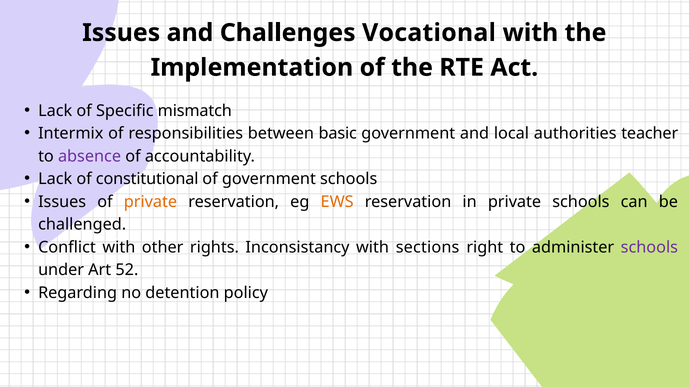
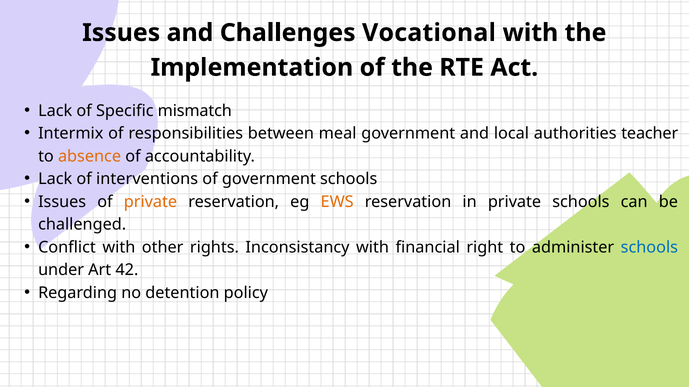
basic: basic -> meal (338, 134)
absence colour: purple -> orange (90, 156)
constitutional: constitutional -> interventions (147, 179)
sections: sections -> financial (428, 248)
schools colour: purple -> blue (649, 248)
52: 52 -> 42 (127, 270)
